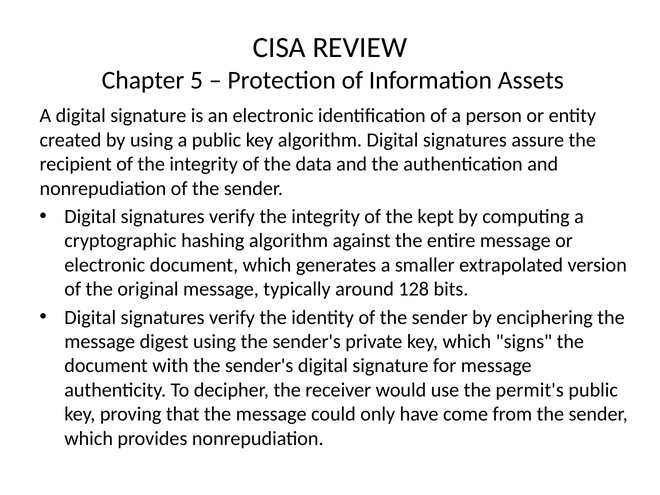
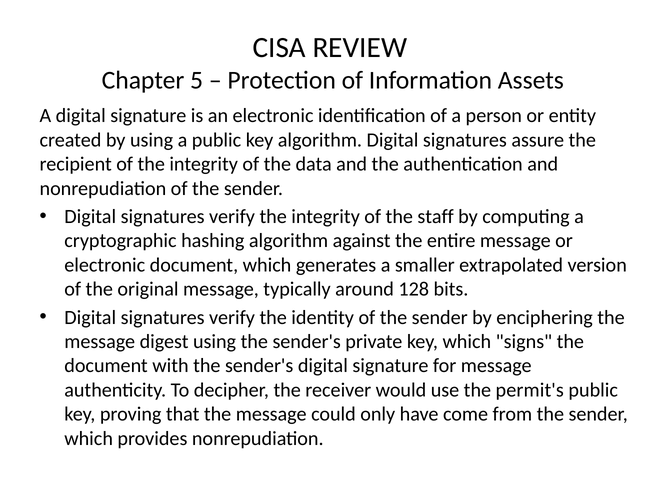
kept: kept -> staff (436, 217)
